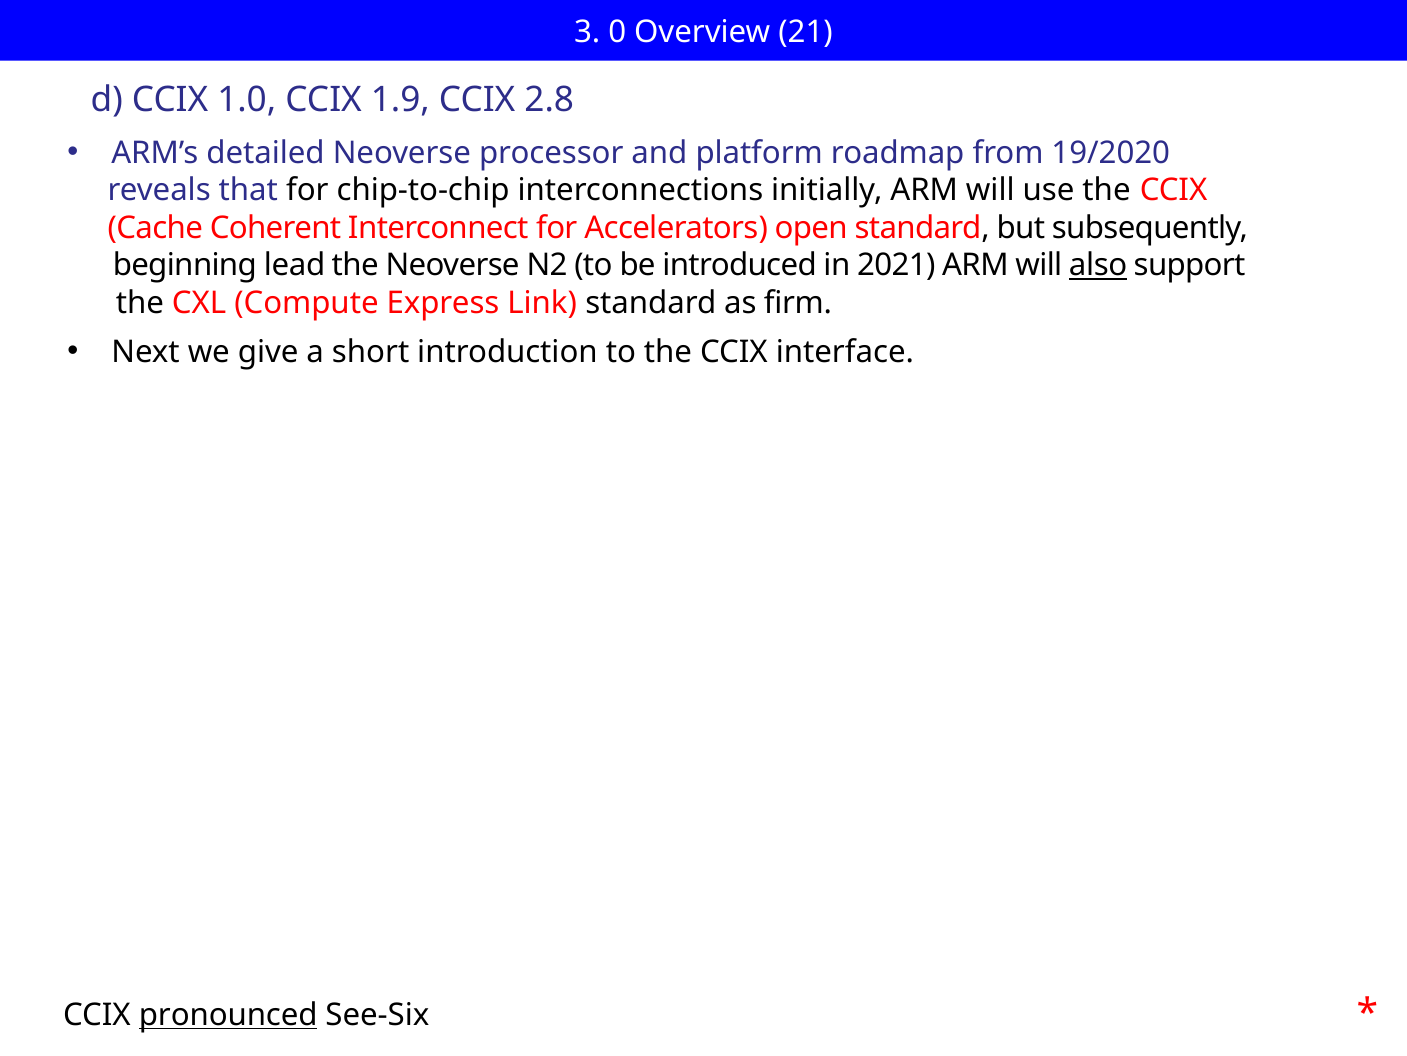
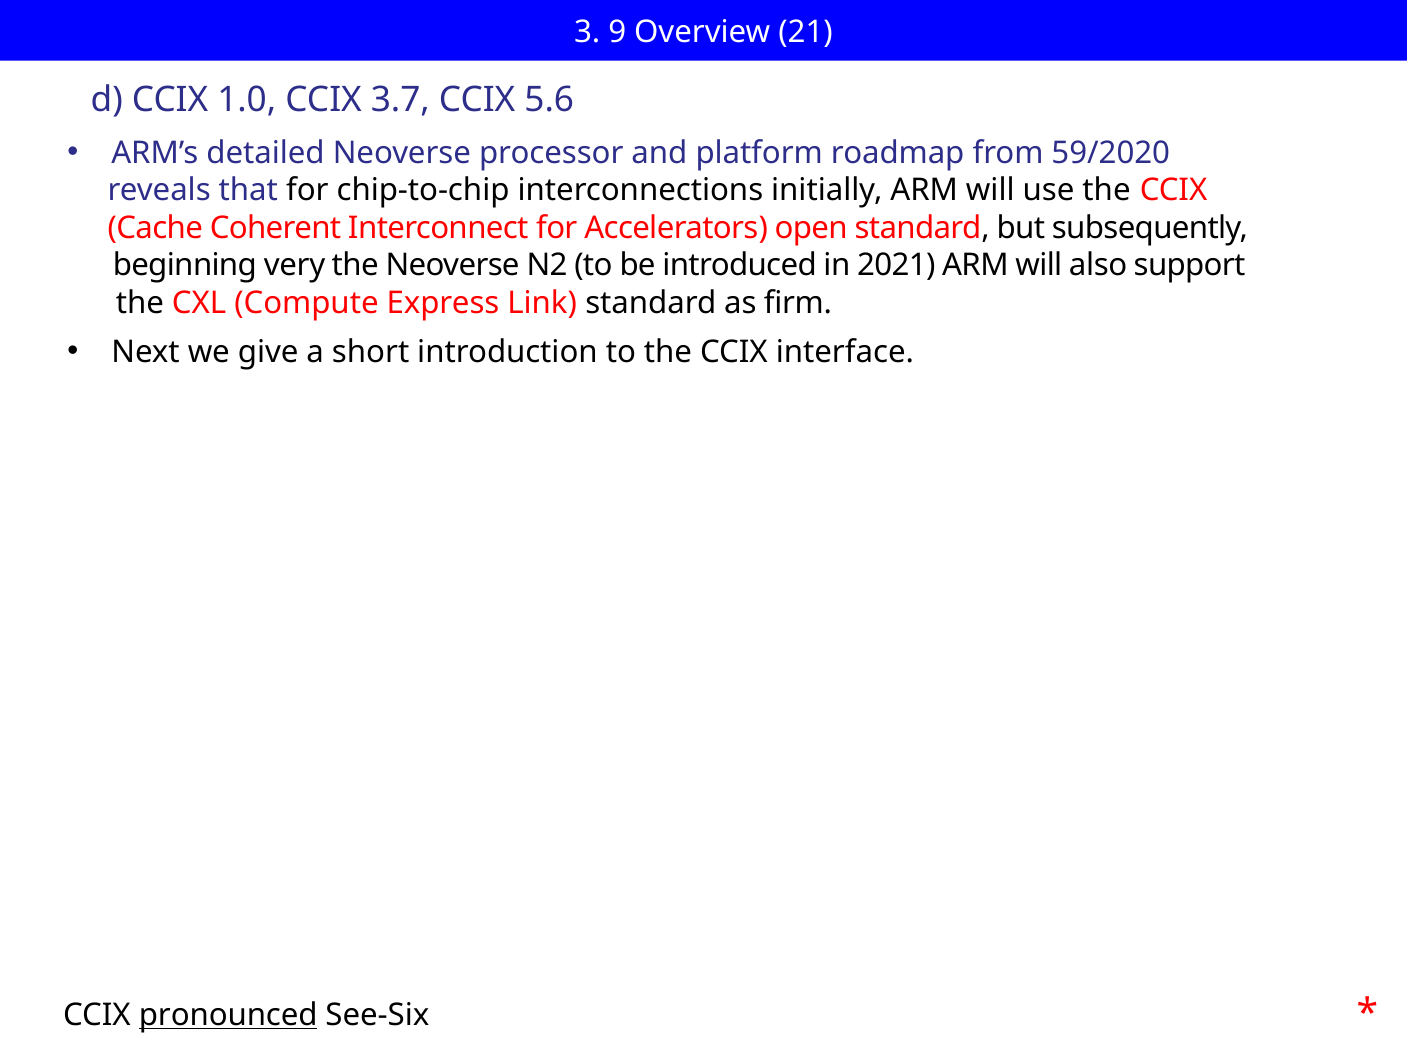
0: 0 -> 9 (617, 32)
1.9: 1.9 -> 3.7 (400, 100)
2.8: 2.8 -> 5.6 (549, 100)
19/2020: 19/2020 -> 59/2020 (1111, 153)
lead: lead -> very (295, 265)
also underline: present -> none (1098, 265)
